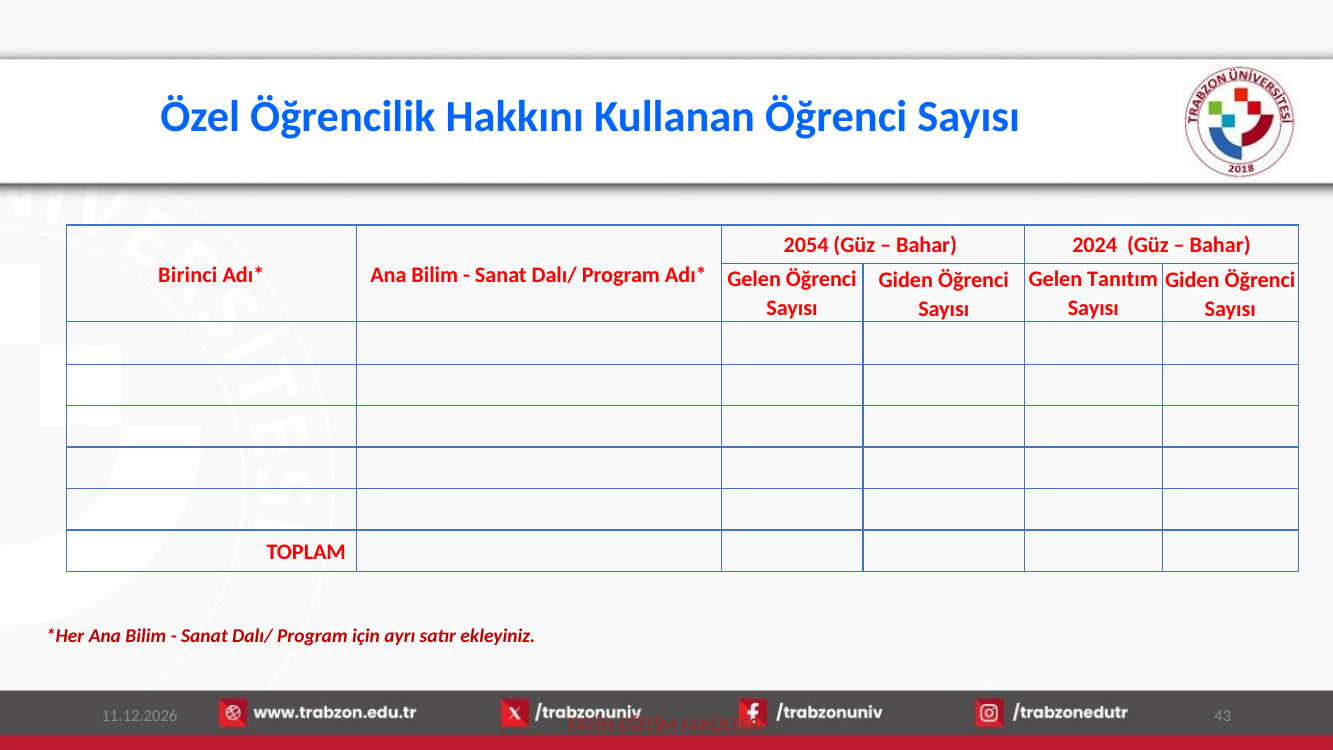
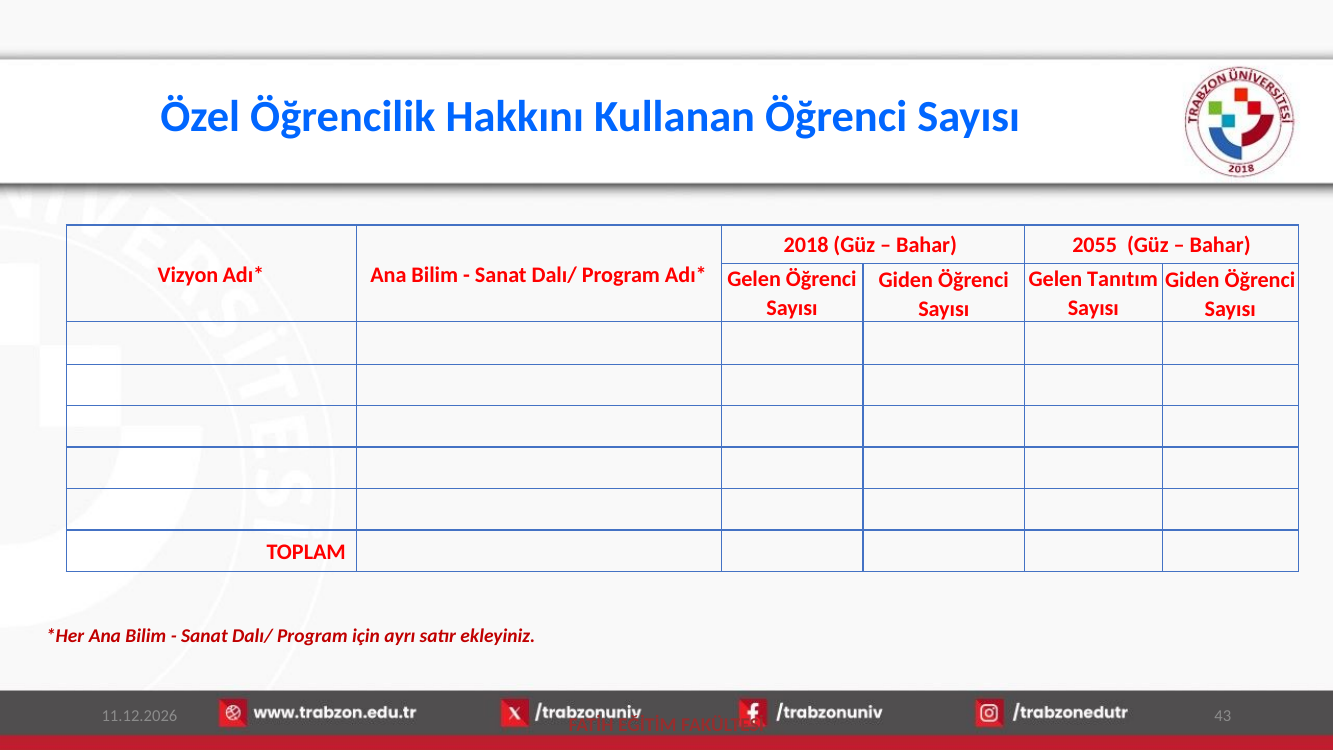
2054: 2054 -> 2018 (806, 246)
2024: 2024 -> 2055 (1095, 246)
Birinci: Birinci -> Vizyon (188, 275)
